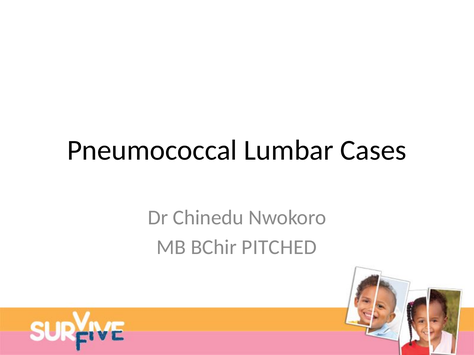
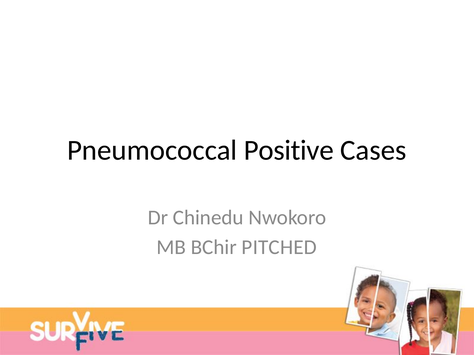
Lumbar: Lumbar -> Positive (289, 151)
